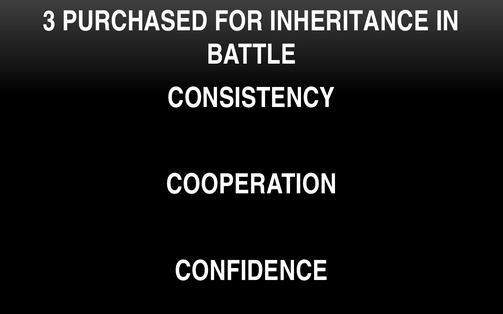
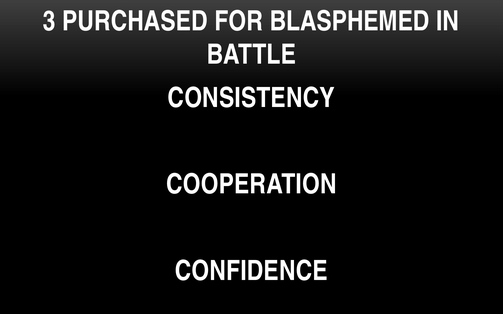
INHERITANCE: INHERITANCE -> BLASPHEMED (350, 21)
